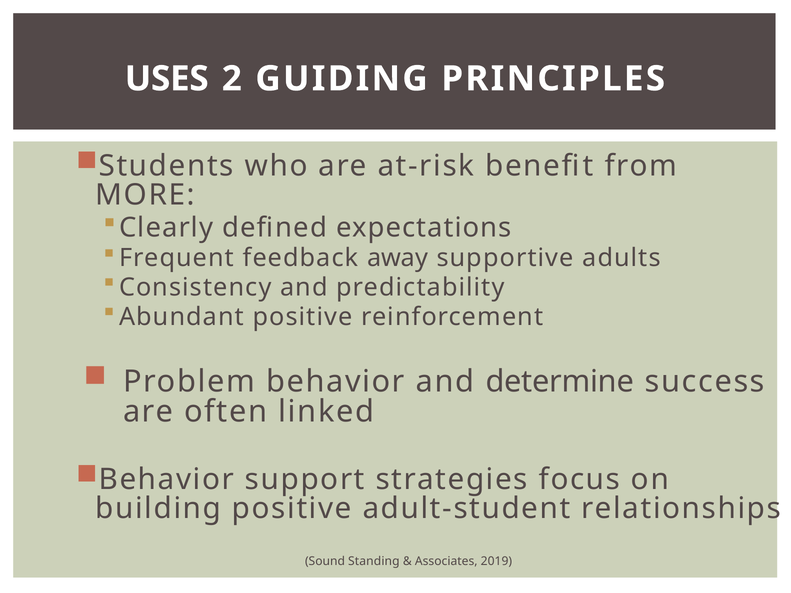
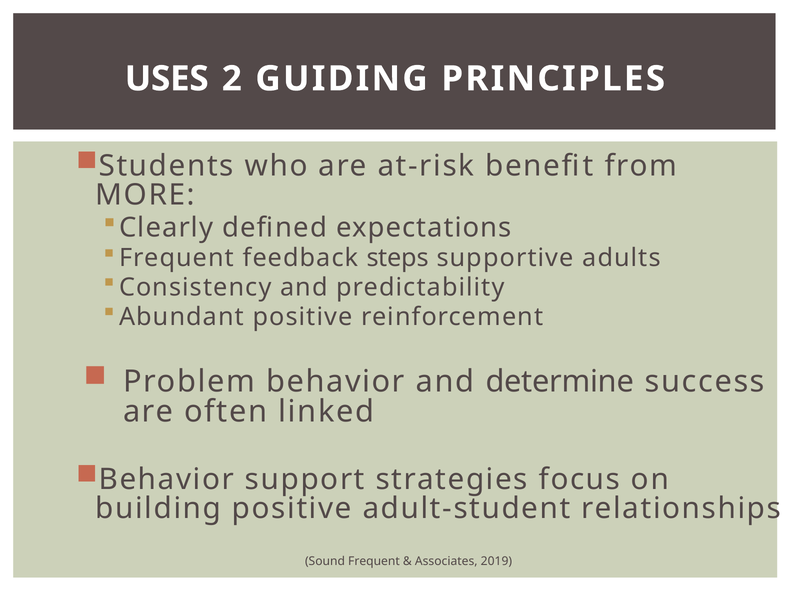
away: away -> steps (398, 258)
Sound Standing: Standing -> Frequent (374, 562)
